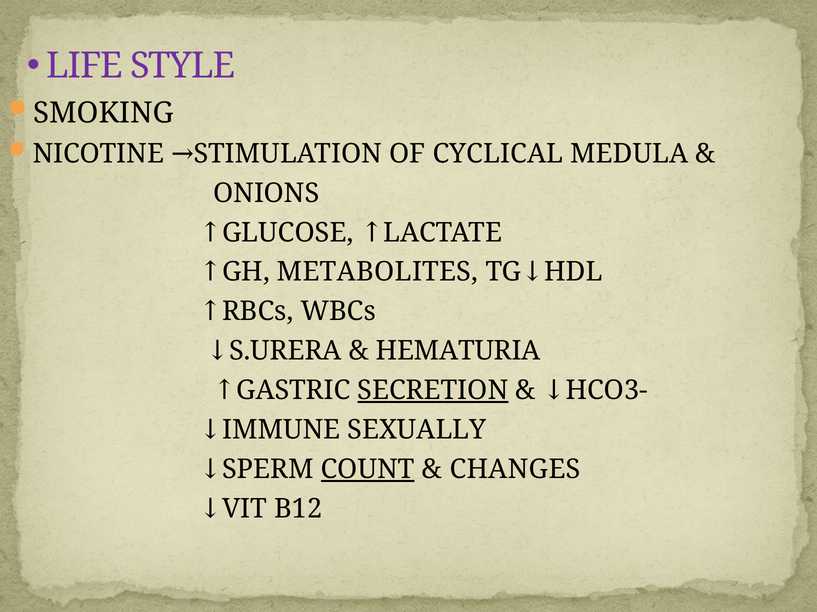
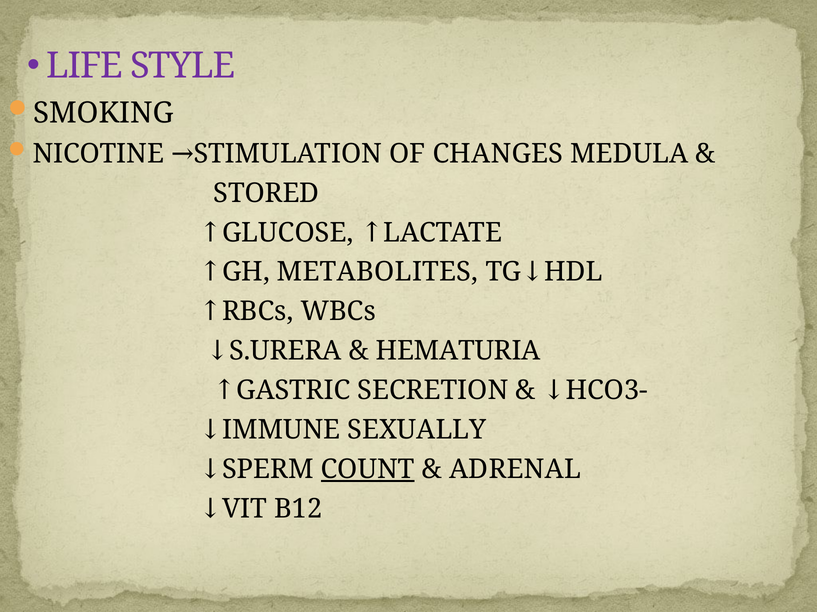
CYCLICAL: CYCLICAL -> CHANGES (498, 154)
ONIONS: ONIONS -> STORED (266, 193)
SECRETION underline: present -> none (433, 391)
CHANGES: CHANGES -> ADRENAL (515, 470)
